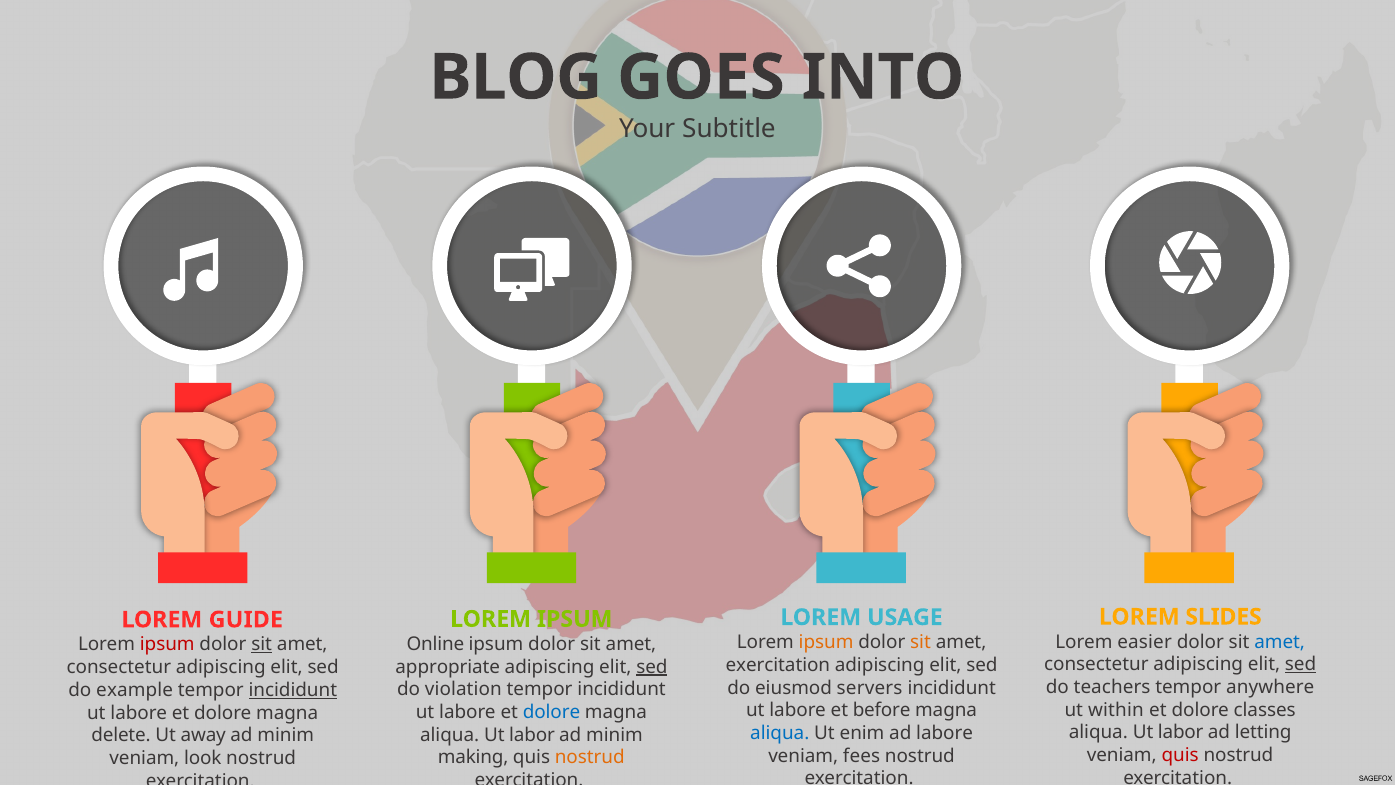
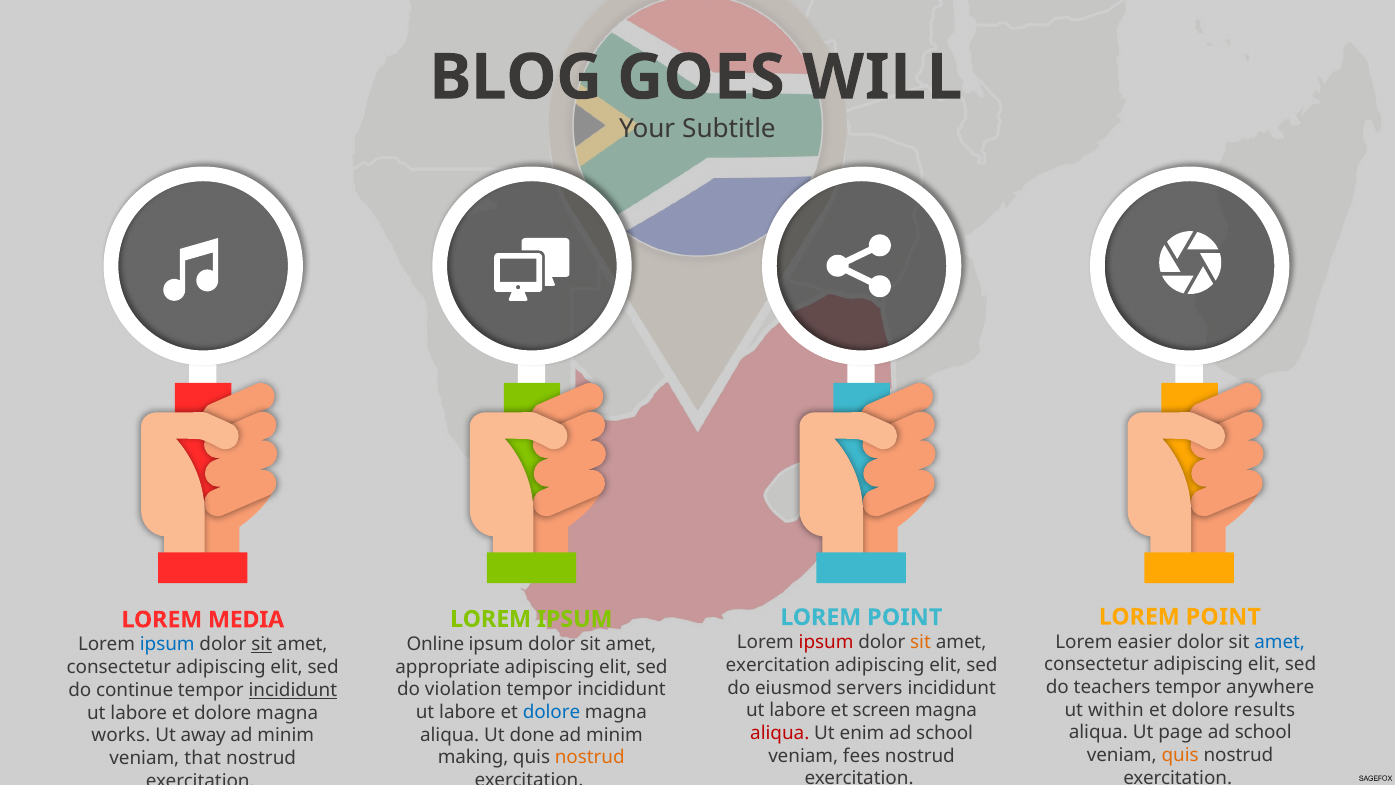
INTO: INTO -> WILL (882, 77)
SLIDES: SLIDES -> POINT (1223, 617)
USAGE: USAGE -> POINT (905, 617)
GUIDE: GUIDE -> MEDIA (246, 619)
ipsum colour: orange -> red (826, 642)
ipsum colour: red -> blue (167, 644)
sed underline: present -> none (1301, 664)
sed underline: present -> none (652, 667)
example: example -> continue (135, 690)
classes: classes -> results (1265, 710)
before: before -> screen (882, 710)
labor: labor -> page (1181, 732)
letting: letting -> school (1263, 732)
aliqua colour: blue -> red (780, 733)
enim ad labore: labore -> school (945, 733)
labor: labor -> done (532, 735)
delete: delete -> works (121, 735)
quis colour: red -> orange (1180, 755)
look: look -> that (203, 758)
